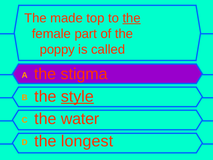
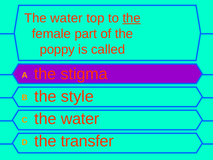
made: made -> water (66, 18)
style underline: present -> none (77, 96)
longest: longest -> transfer (87, 141)
